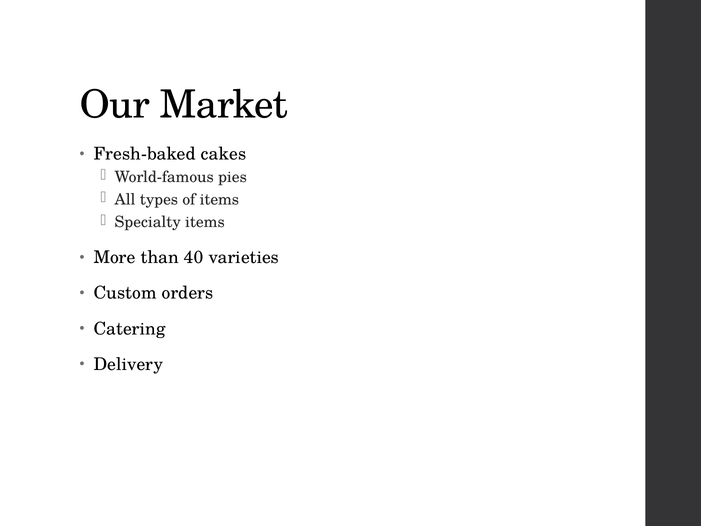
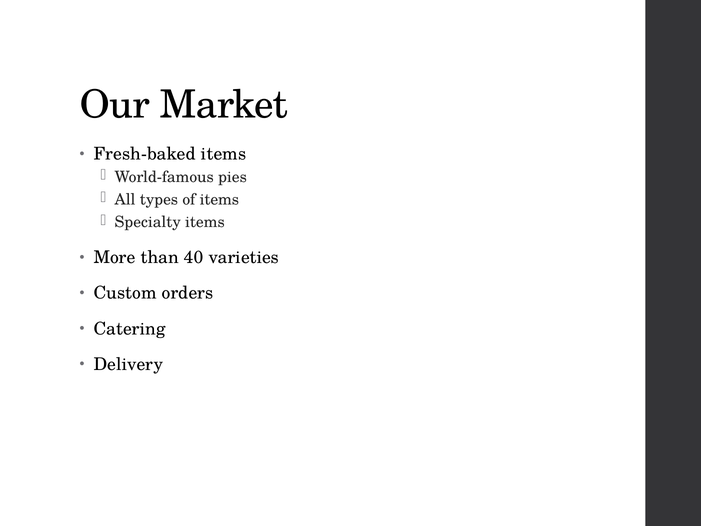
Fresh-baked cakes: cakes -> items (224, 154)
